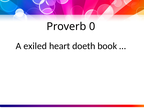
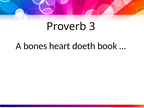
0: 0 -> 3 (92, 27)
exiled: exiled -> bones (35, 46)
